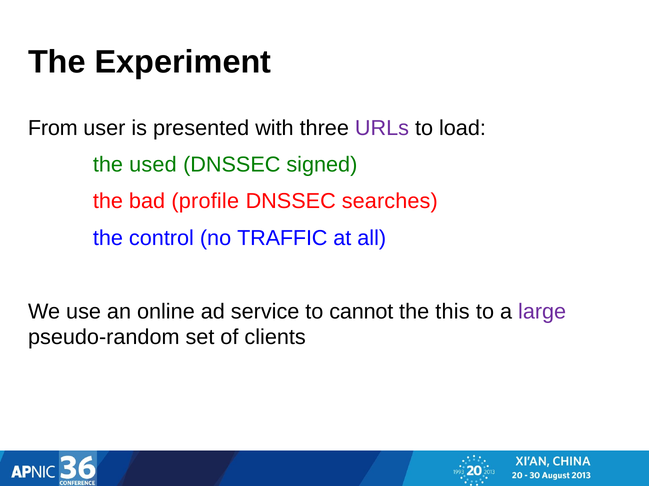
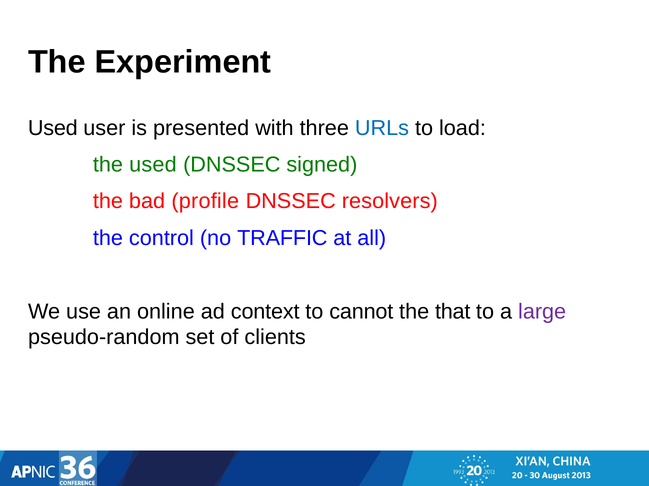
From: From -> Used (53, 128)
URLs colour: purple -> blue (382, 128)
searches: searches -> resolvers (390, 202)
service: service -> context (265, 312)
this: this -> that (453, 312)
